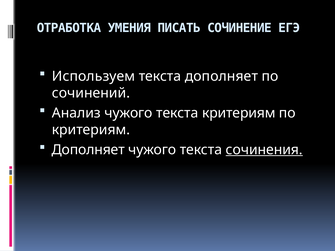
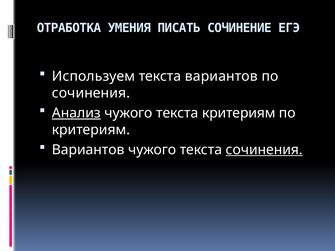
текста дополняет: дополняет -> вариантов (221, 76)
сочинений: сочинений -> сочинения (91, 93)
Анализ underline: none -> present (76, 113)
Дополняет: Дополняет -> Вариантов (88, 150)
